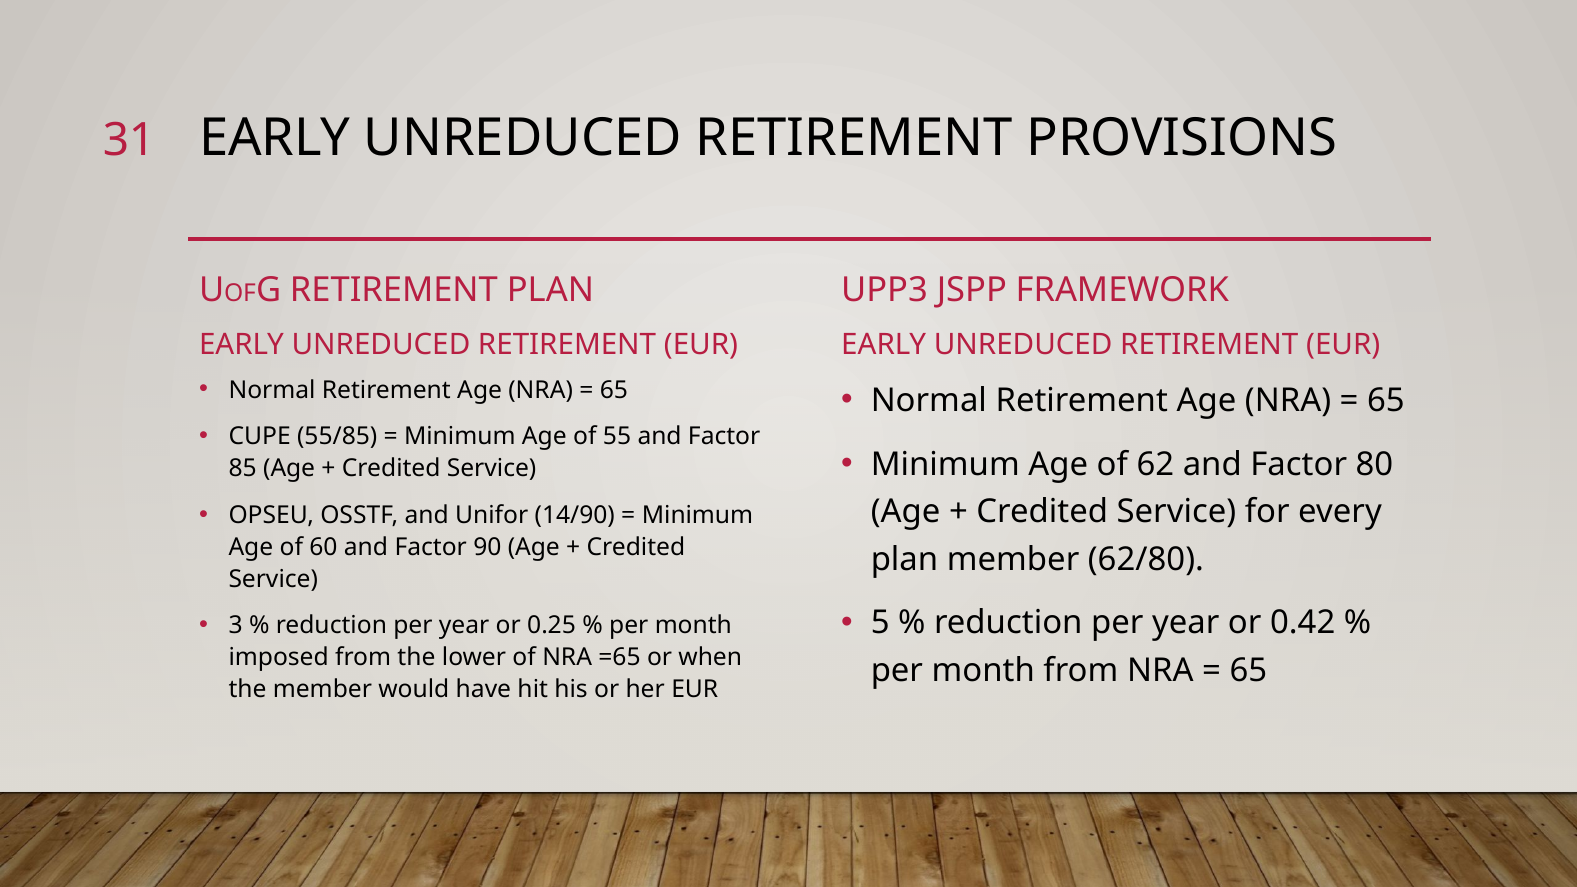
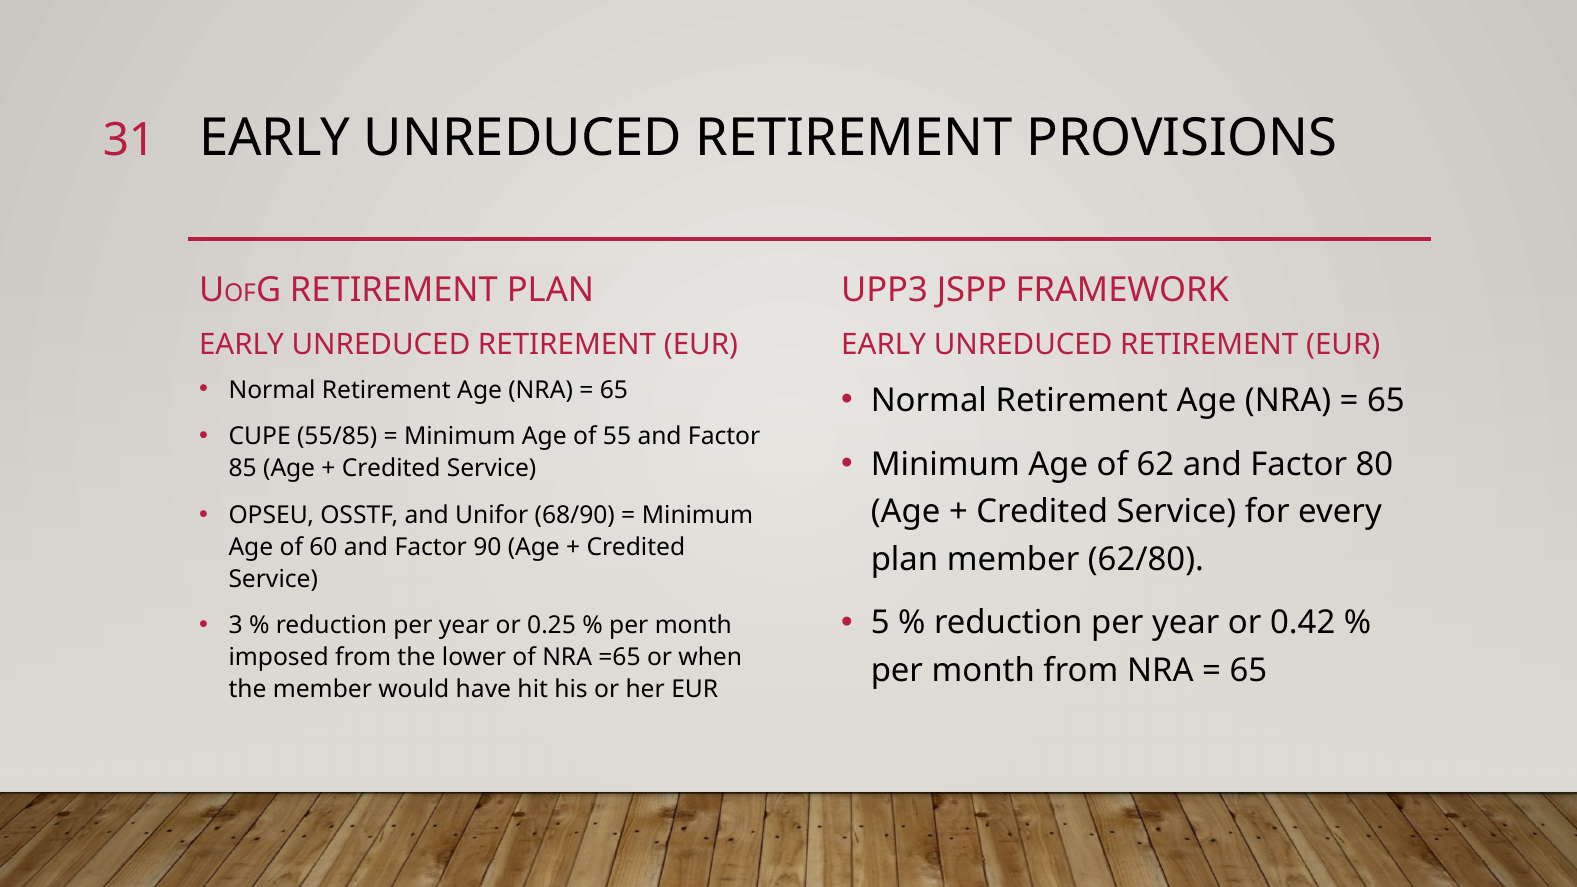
14/90: 14/90 -> 68/90 (575, 515)
